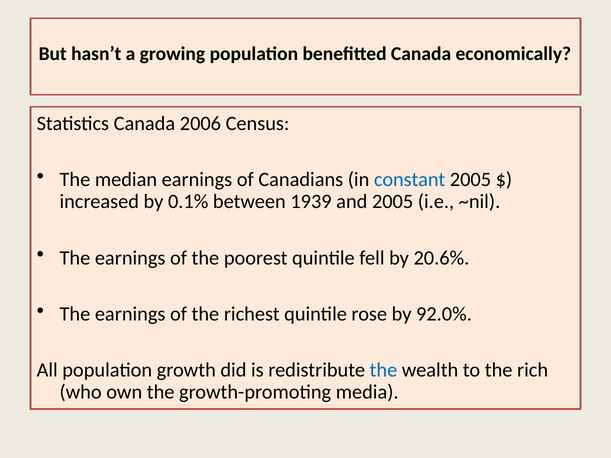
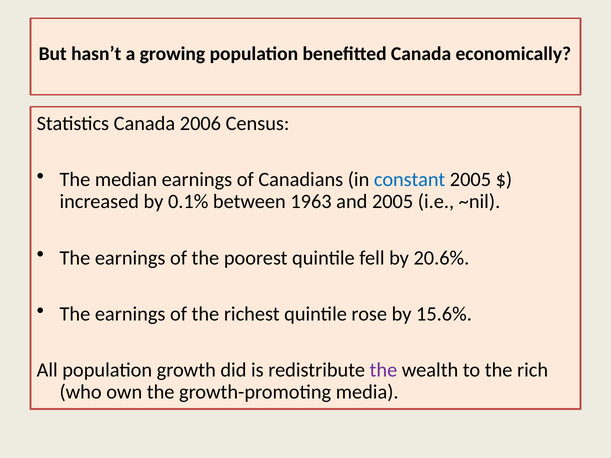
1939: 1939 -> 1963 (311, 202)
92.0%: 92.0% -> 15.6% (444, 314)
the colour: blue -> purple (383, 370)
